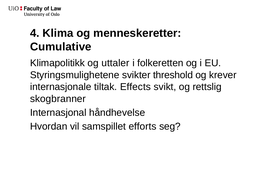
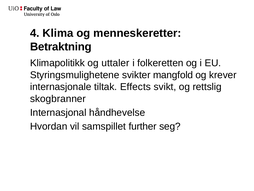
Cumulative: Cumulative -> Betraktning (61, 47)
threshold: threshold -> mangfold (173, 75)
efforts: efforts -> further (143, 126)
